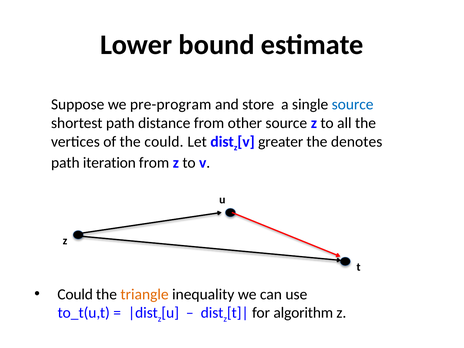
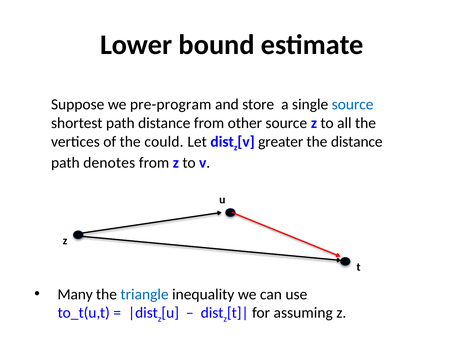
the denotes: denotes -> distance (357, 142)
iteration: iteration -> denotes (109, 163)
Could: Could -> Many (75, 294)
triangle colour: orange -> blue (145, 294)
algorithm: algorithm -> assuming (303, 313)
